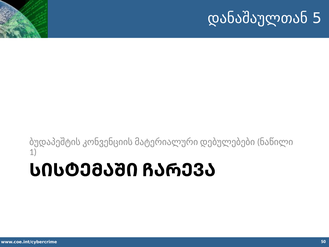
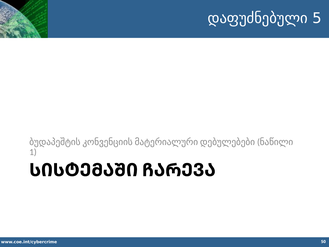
დანაშაულთან: დანაშაულთან -> დაფუძნებული (258, 18)
